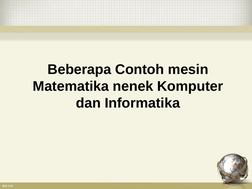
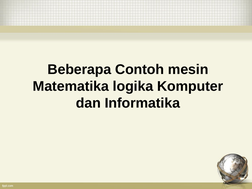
nenek: nenek -> logika (133, 86)
